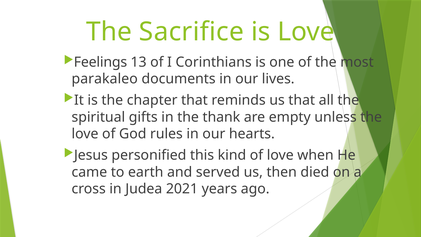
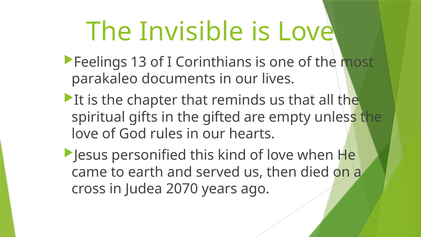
Sacrifice: Sacrifice -> Invisible (191, 32)
thank: thank -> gifted (221, 117)
2021: 2021 -> 2070 (182, 189)
